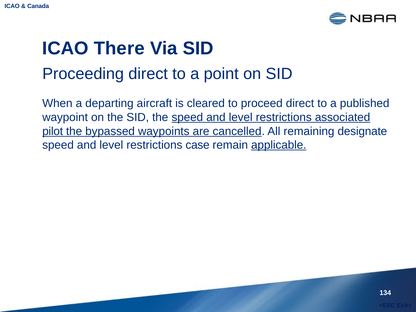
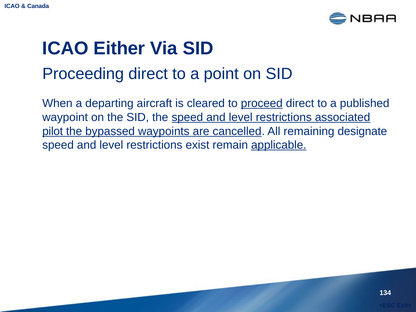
There: There -> Either (119, 48)
proceed underline: none -> present (262, 103)
case: case -> exist (198, 145)
